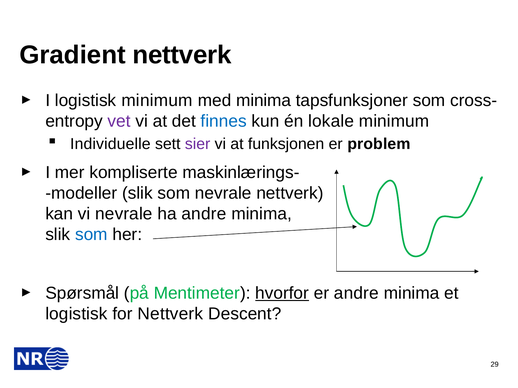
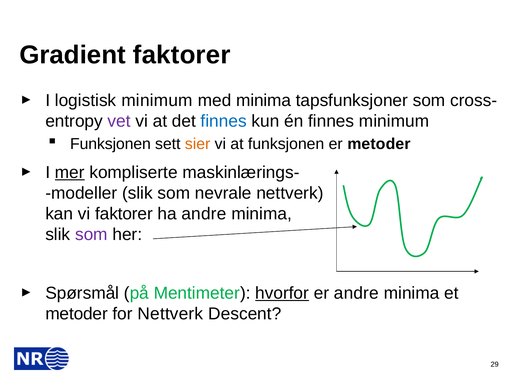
Gradient nettverk: nettverk -> faktorer (182, 55)
én lokale: lokale -> finnes (331, 121)
Individuelle: Individuelle -> Funksjonen (110, 144)
sier colour: purple -> orange (198, 144)
er problem: problem -> metoder (379, 144)
mer underline: none -> present (70, 173)
vi nevrale: nevrale -> faktorer (124, 214)
som colour: blue -> purple (91, 235)
logistisk: logistisk -> metoder (77, 314)
